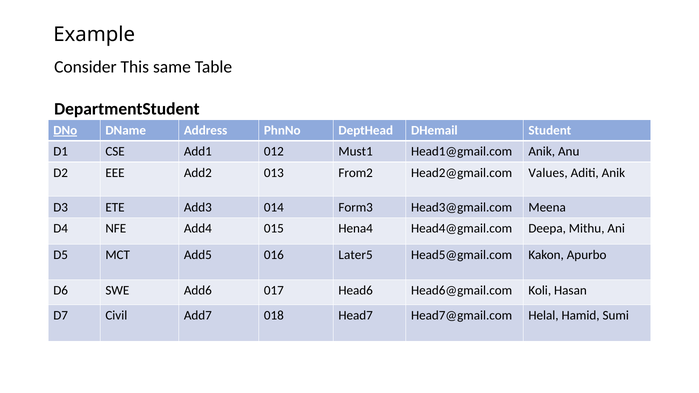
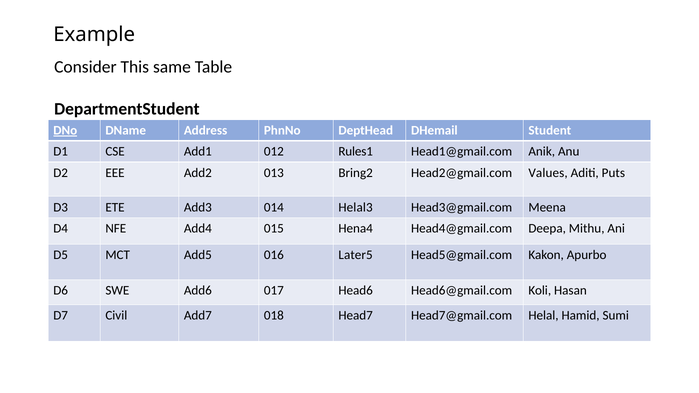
Must1: Must1 -> Rules1 (356, 152)
From2: From2 -> Bring2 (356, 173)
Aditi Anik: Anik -> Puts (613, 173)
Form3: Form3 -> Helal3 (356, 207)
